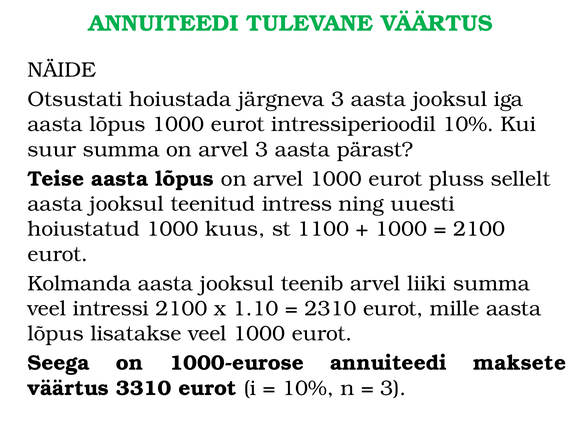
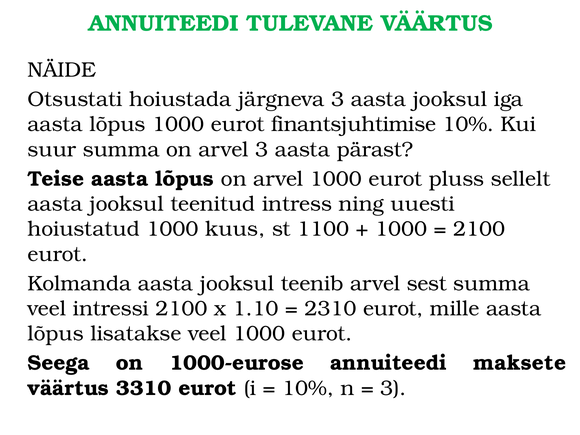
intressiperioodil: intressiperioodil -> finantsjuhtimise (354, 124)
liiki: liiki -> sest (427, 283)
